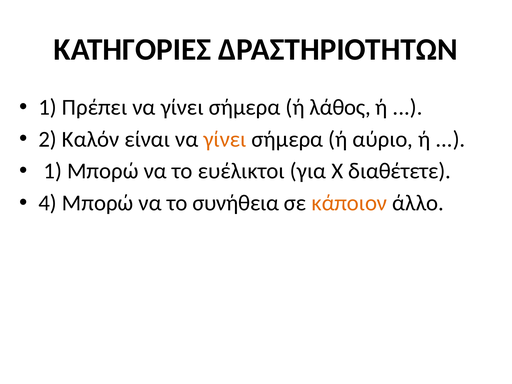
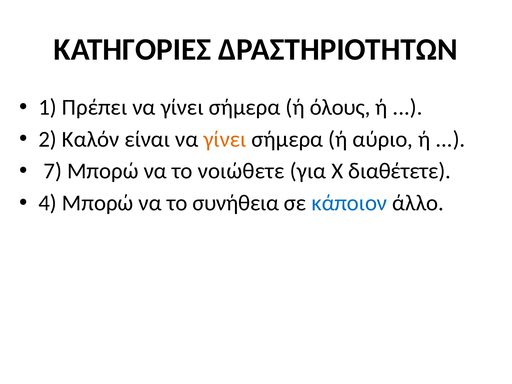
λάθος: λάθος -> όλους (340, 107)
1: 1 -> 7 (53, 171)
ευέλικτοι: ευέλικτοι -> νοιώθετε (241, 171)
κάποιον colour: orange -> blue (349, 203)
